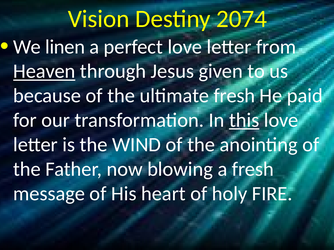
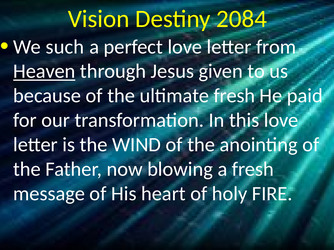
2074: 2074 -> 2084 (242, 19)
linen: linen -> such (65, 47)
this underline: present -> none (244, 120)
